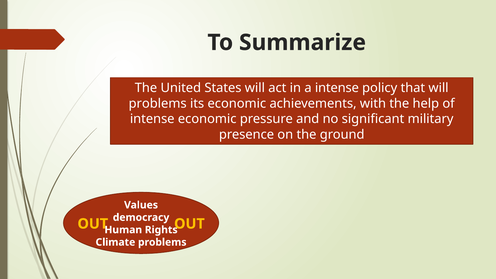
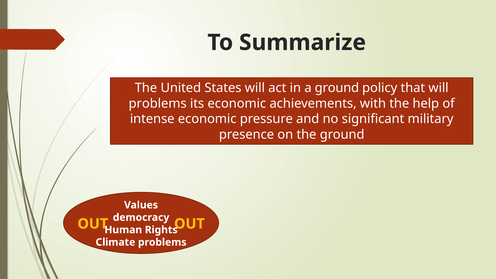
a intense: intense -> ground (337, 88)
